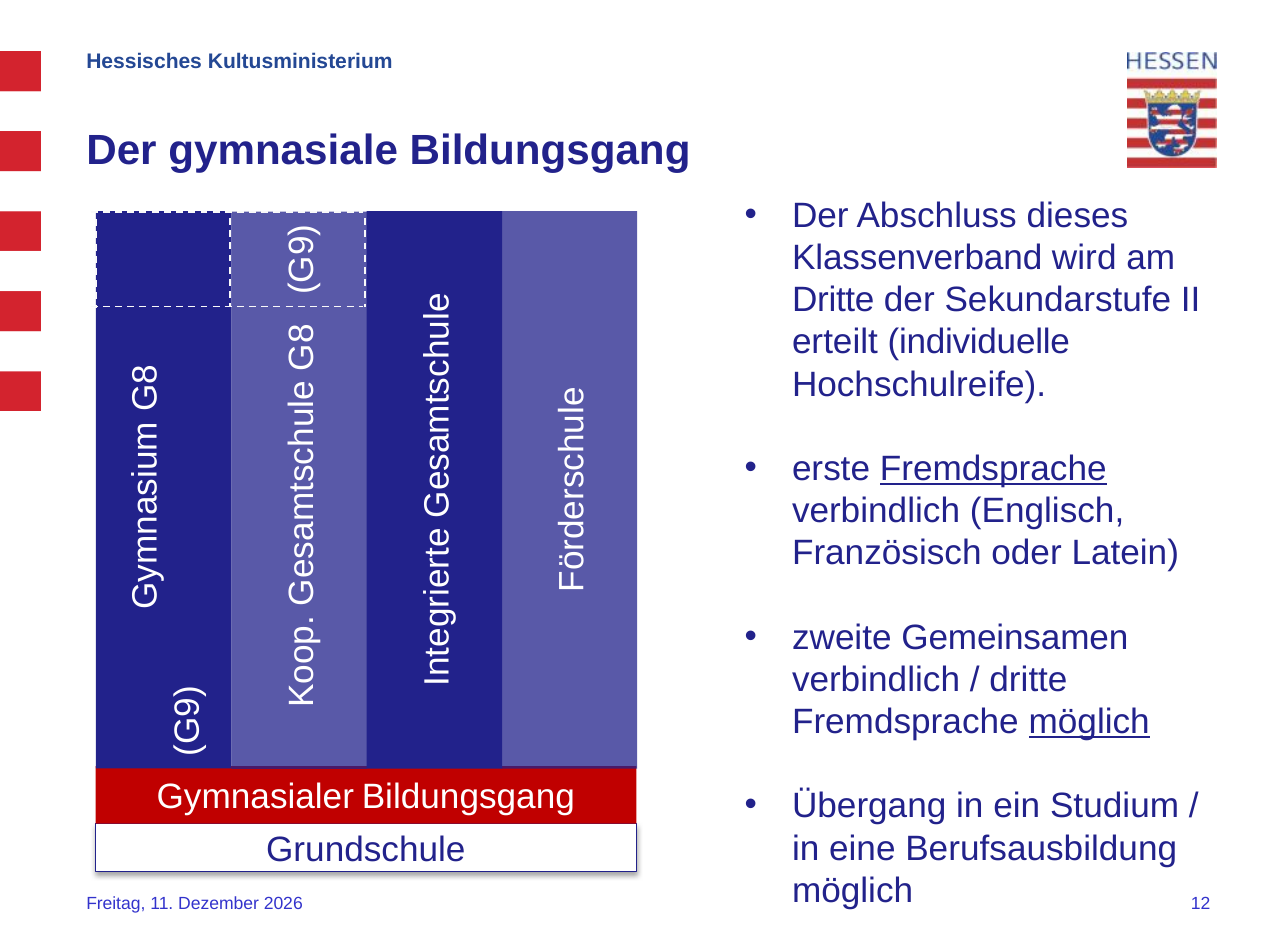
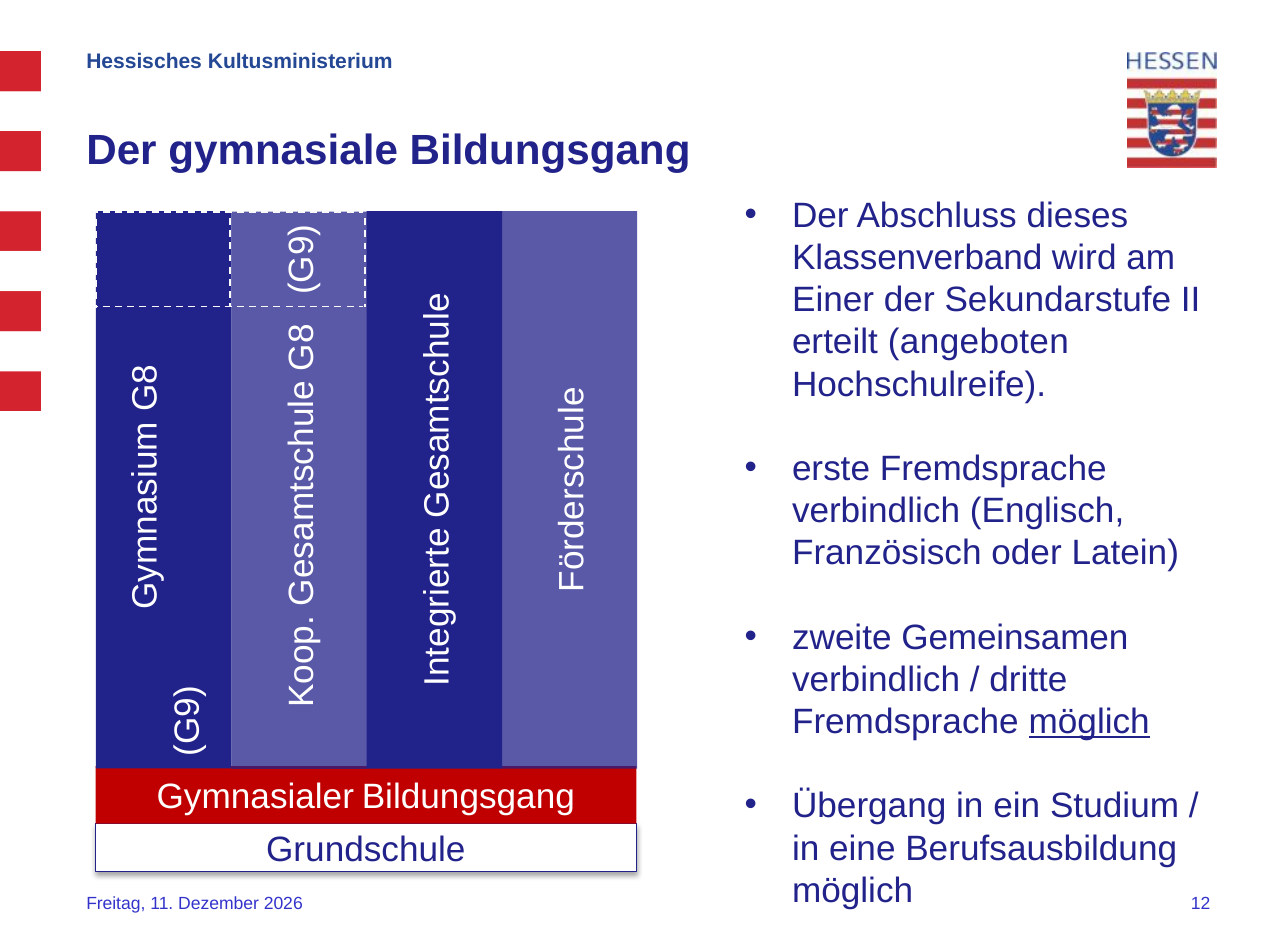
Dritte: Dritte -> Einer (833, 300)
individuelle: individuelle -> angeboten (978, 342)
Fremdsprache underline: present -> none (993, 469)
